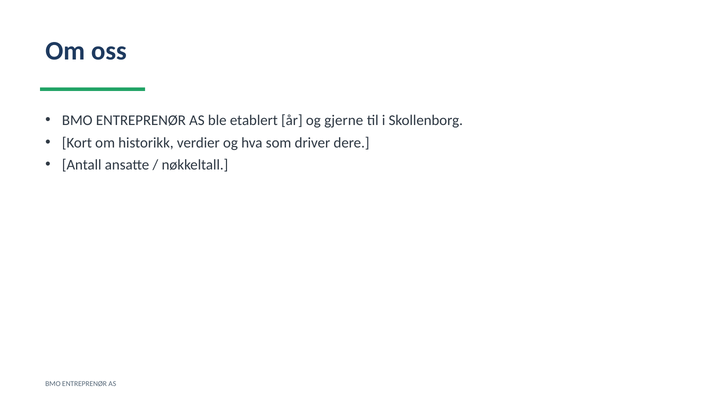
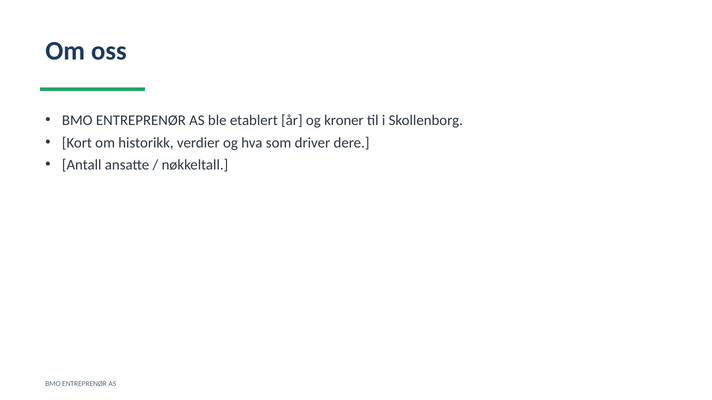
gjerne: gjerne -> kroner (344, 121)
